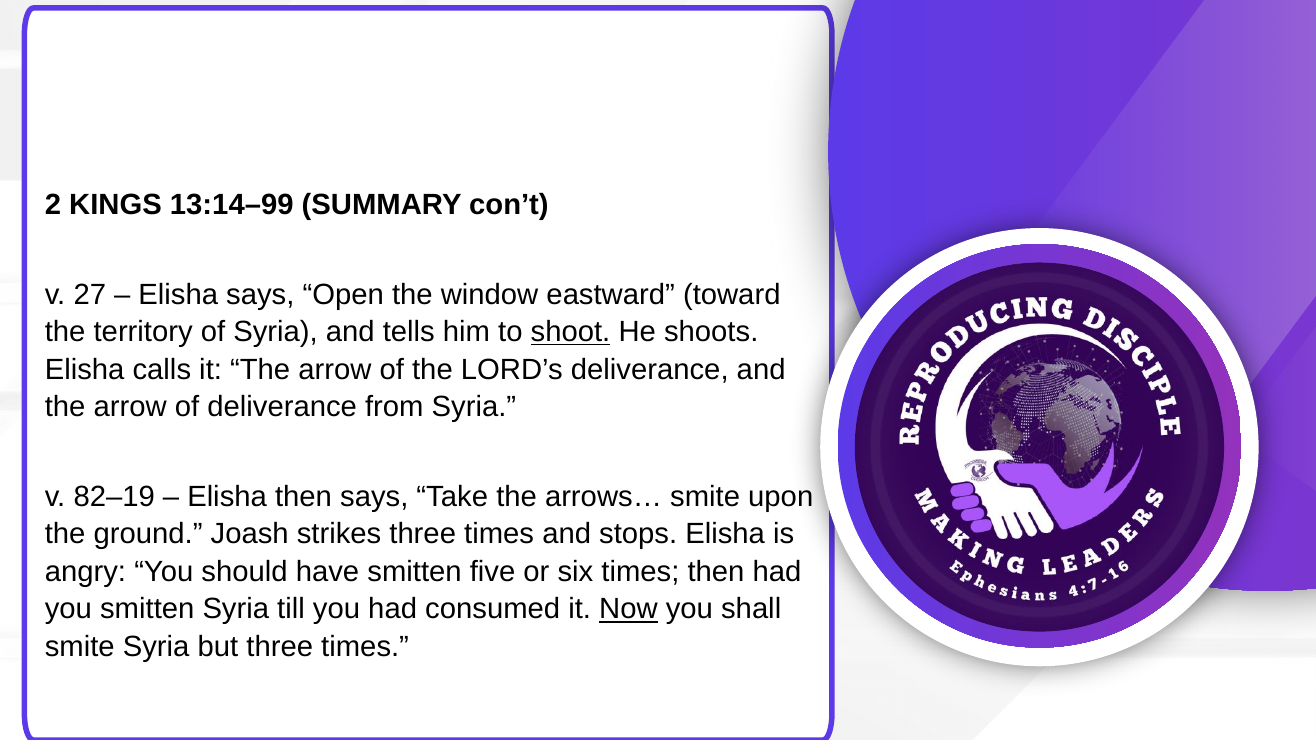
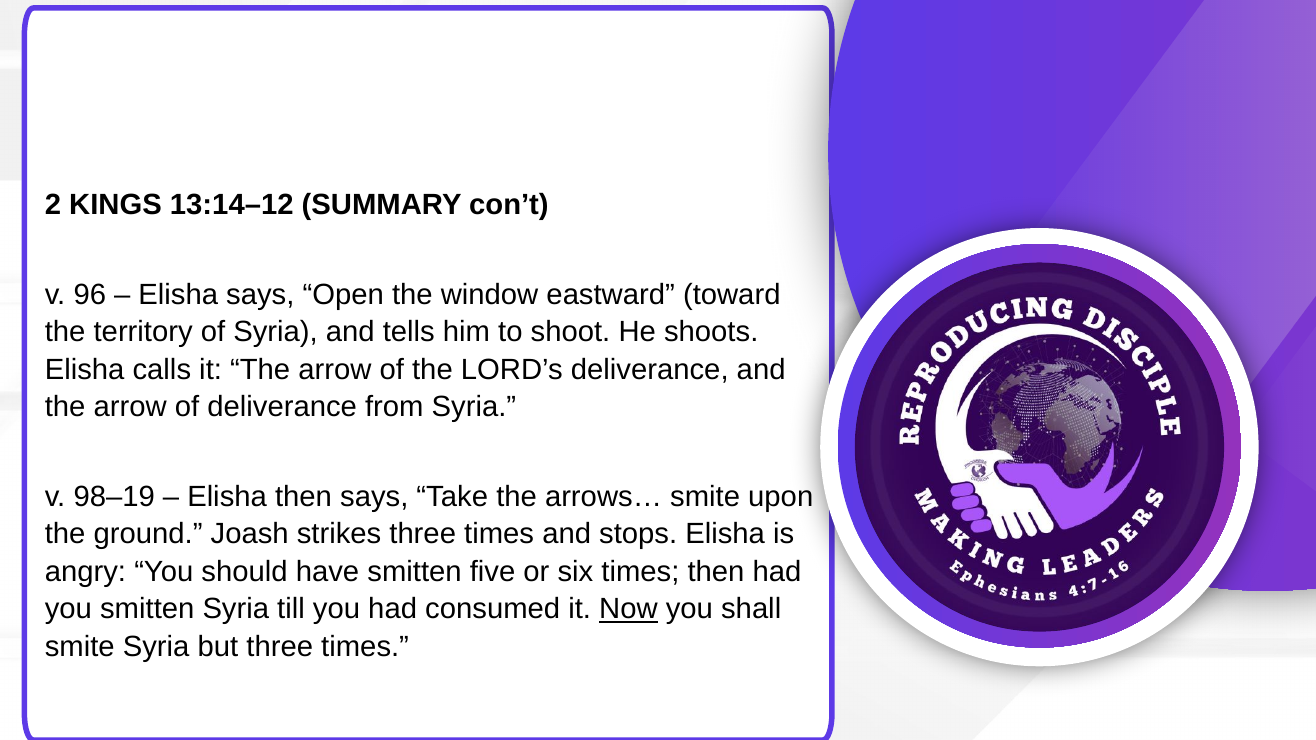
13:14–99: 13:14–99 -> 13:14–12 (232, 205)
27: 27 -> 96 (90, 295)
shoot underline: present -> none (571, 332)
82–19: 82–19 -> 98–19 (114, 497)
